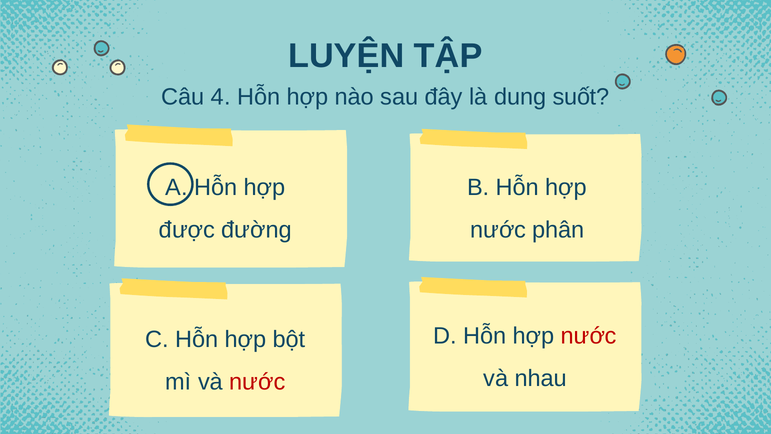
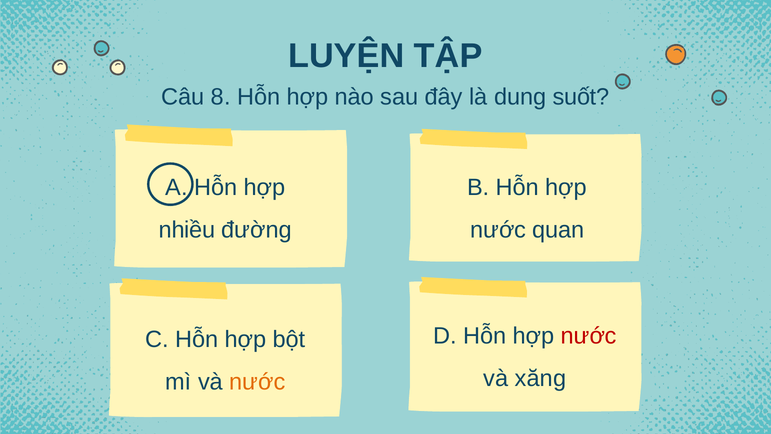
4: 4 -> 8 (221, 97)
được: được -> nhiều (187, 230)
phân: phân -> quan (558, 230)
nhau: nhau -> xăng (541, 378)
nước colour: red -> orange (257, 382)
